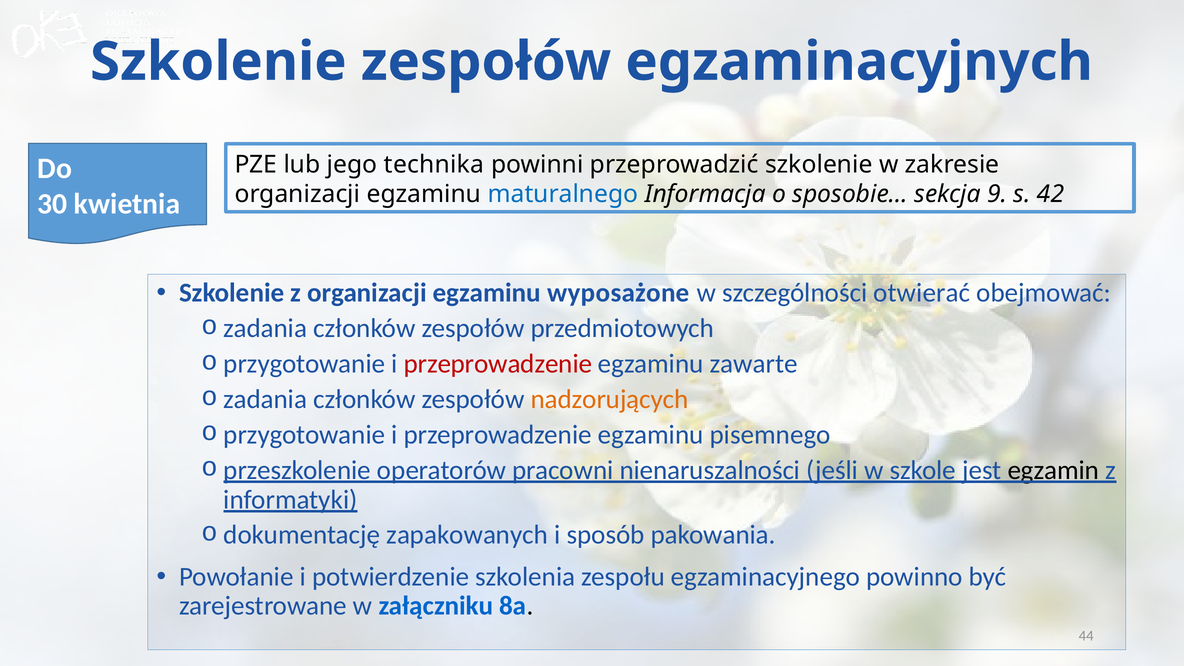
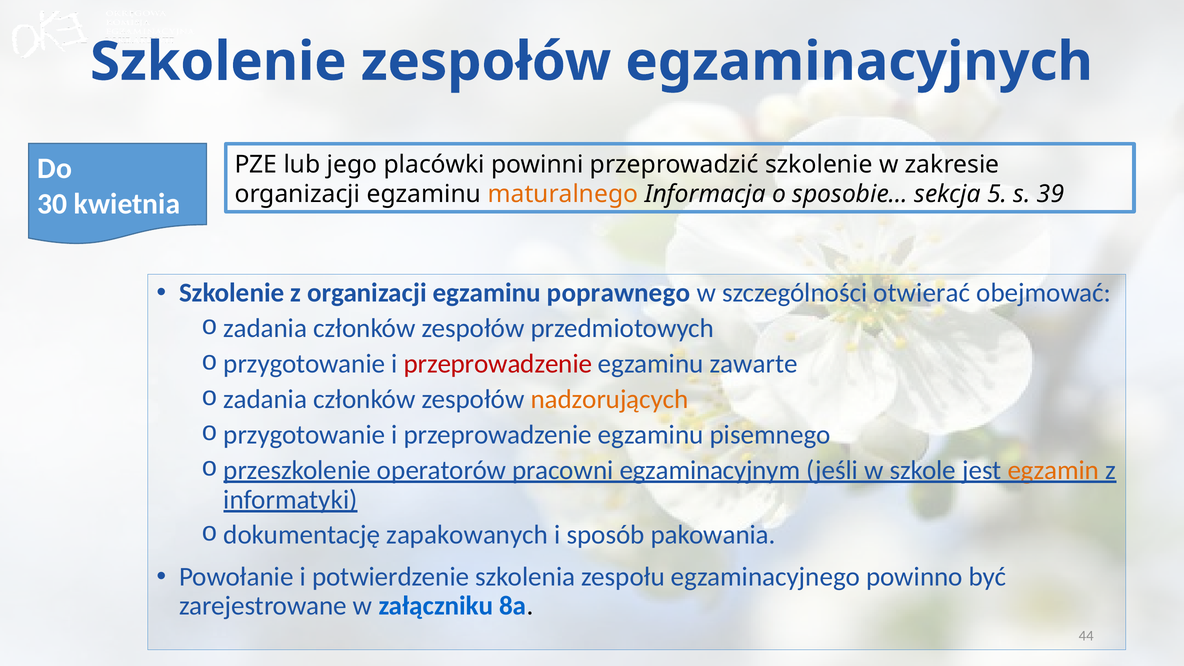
technika: technika -> placówki (434, 165)
maturalnego colour: blue -> orange (563, 194)
9: 9 -> 5 (997, 194)
42: 42 -> 39 (1051, 194)
wyposażone: wyposażone -> poprawnego (619, 293)
nienaruszalności: nienaruszalności -> egzaminacyjnym (710, 470)
egzamin colour: black -> orange (1053, 470)
